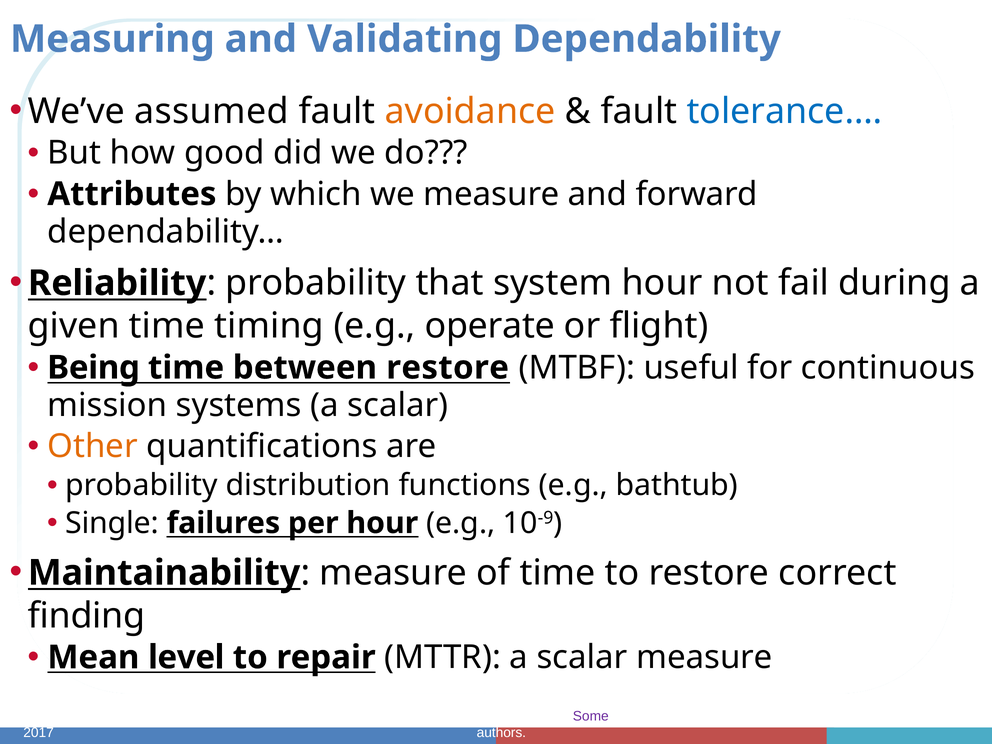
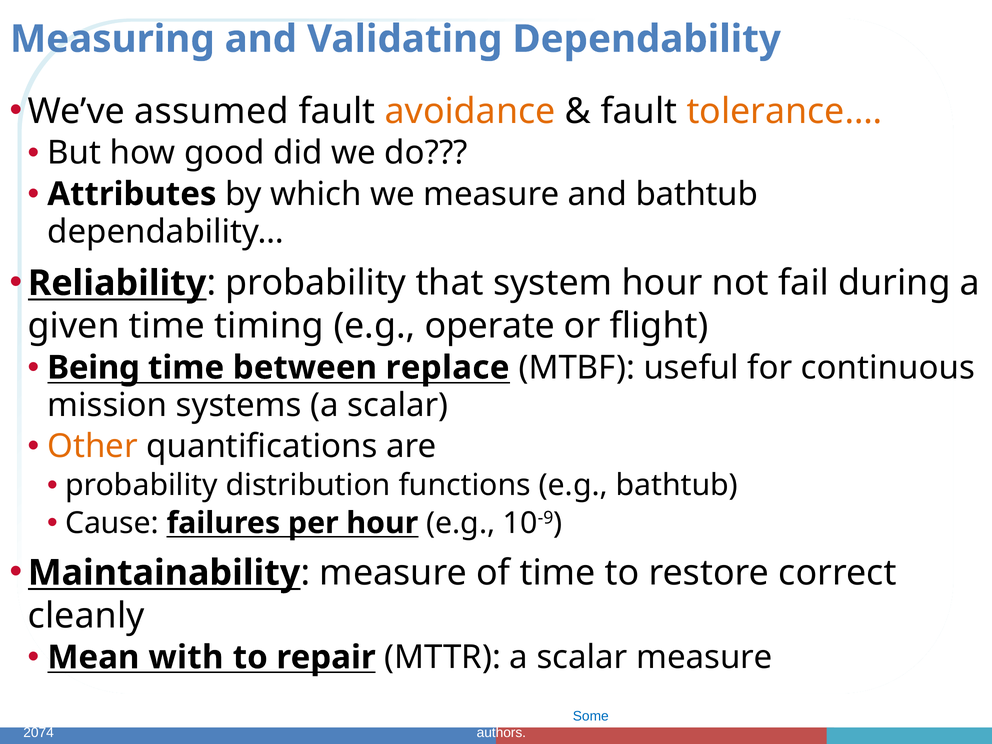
tolerance… colour: blue -> orange (785, 112)
and forward: forward -> bathtub (697, 194)
between restore: restore -> replace (448, 368)
Single: Single -> Cause (112, 523)
finding: finding -> cleanly (86, 616)
level: level -> with (186, 657)
Some colour: purple -> blue (591, 716)
2017: 2017 -> 2074 (39, 733)
